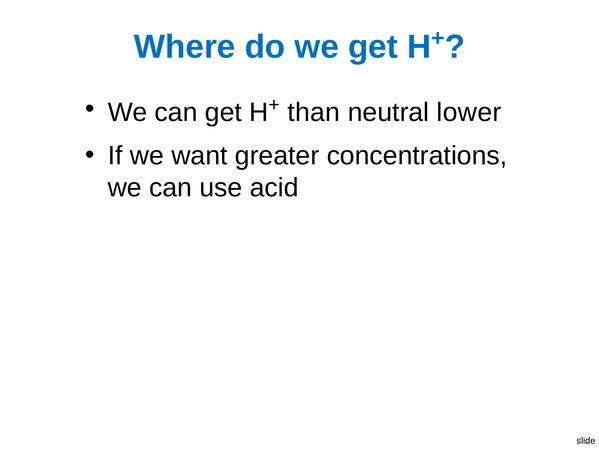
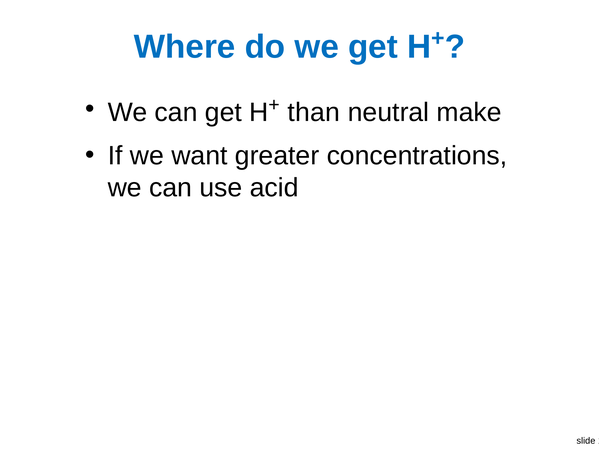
lower: lower -> make (469, 112)
